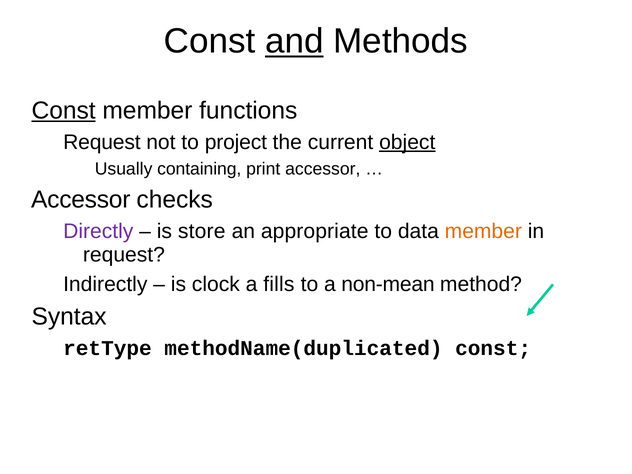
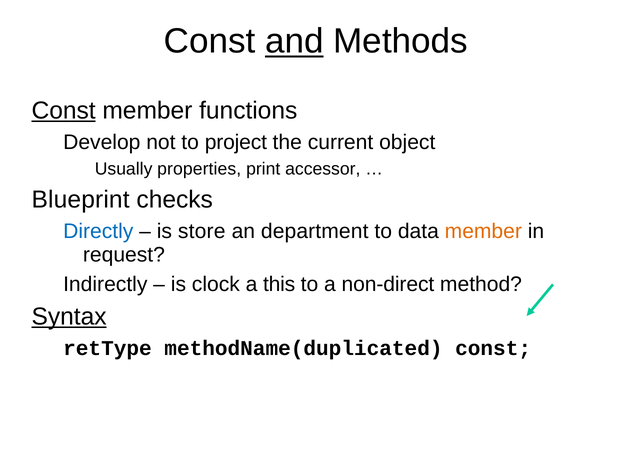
Request: Request -> Develop (102, 142)
object underline: present -> none (407, 142)
containing: containing -> properties (199, 169)
Accessor: Accessor -> Blueprint (81, 200)
Directly colour: purple -> blue (98, 231)
appropriate: appropriate -> department (315, 231)
fills: fills -> this (279, 284)
non-mean: non-mean -> non-direct (388, 284)
Syntax underline: none -> present (69, 317)
